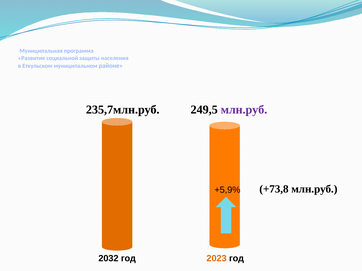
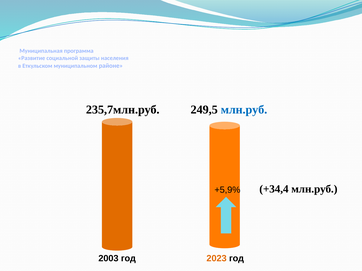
млн.руб colour: purple -> blue (244, 110)
+73,8: +73,8 -> +34,4 (274, 189)
2032: 2032 -> 2003 (108, 259)
